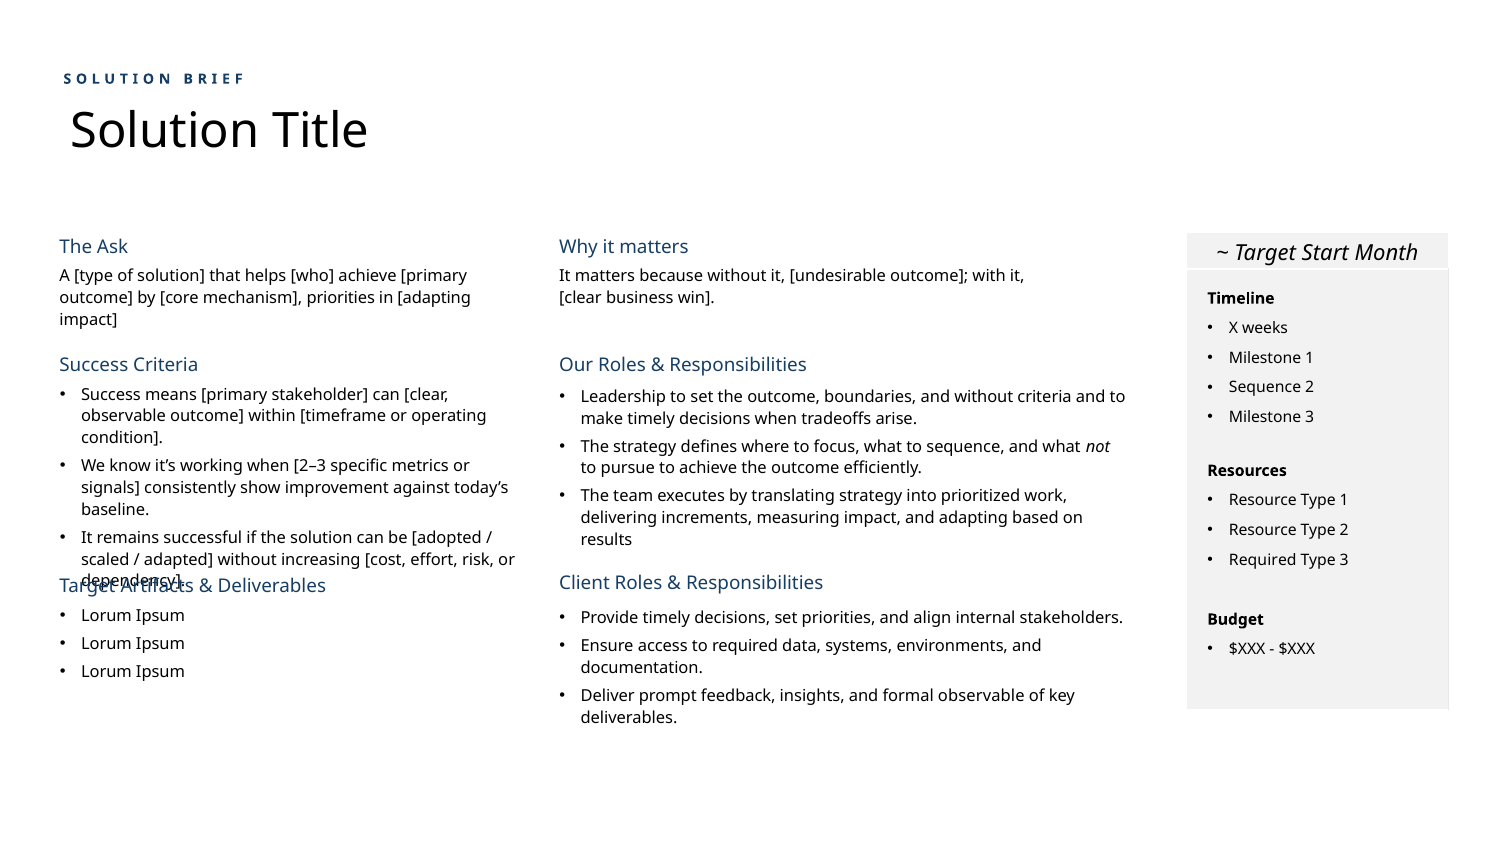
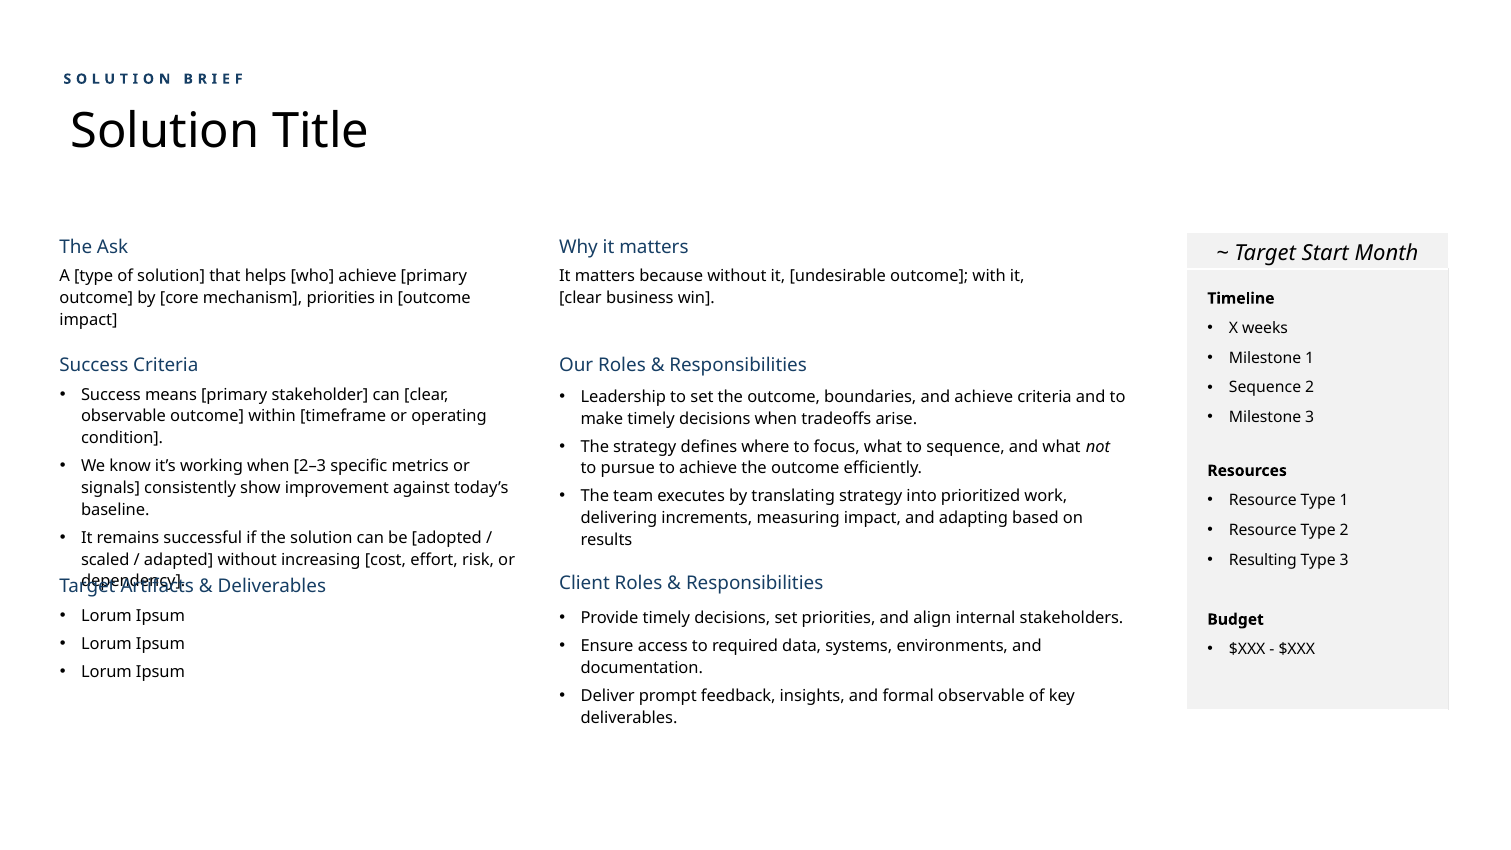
in adapting: adapting -> outcome (434, 298)
and without: without -> achieve (984, 397)
Required: Required -> Resulting (1263, 560)
